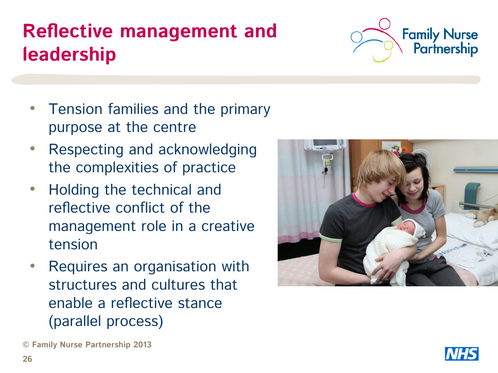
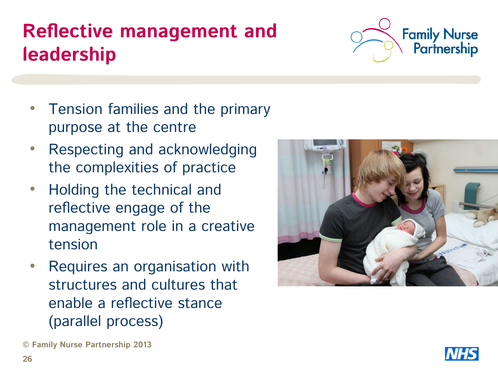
conflict: conflict -> engage (140, 208)
